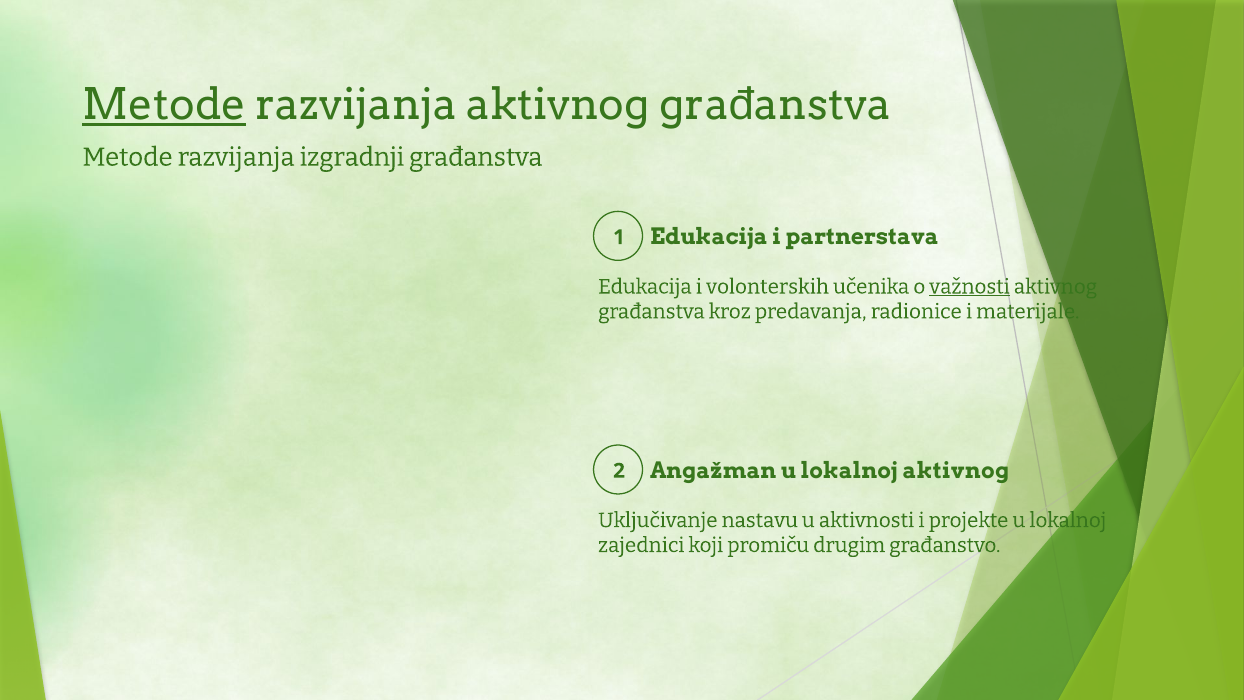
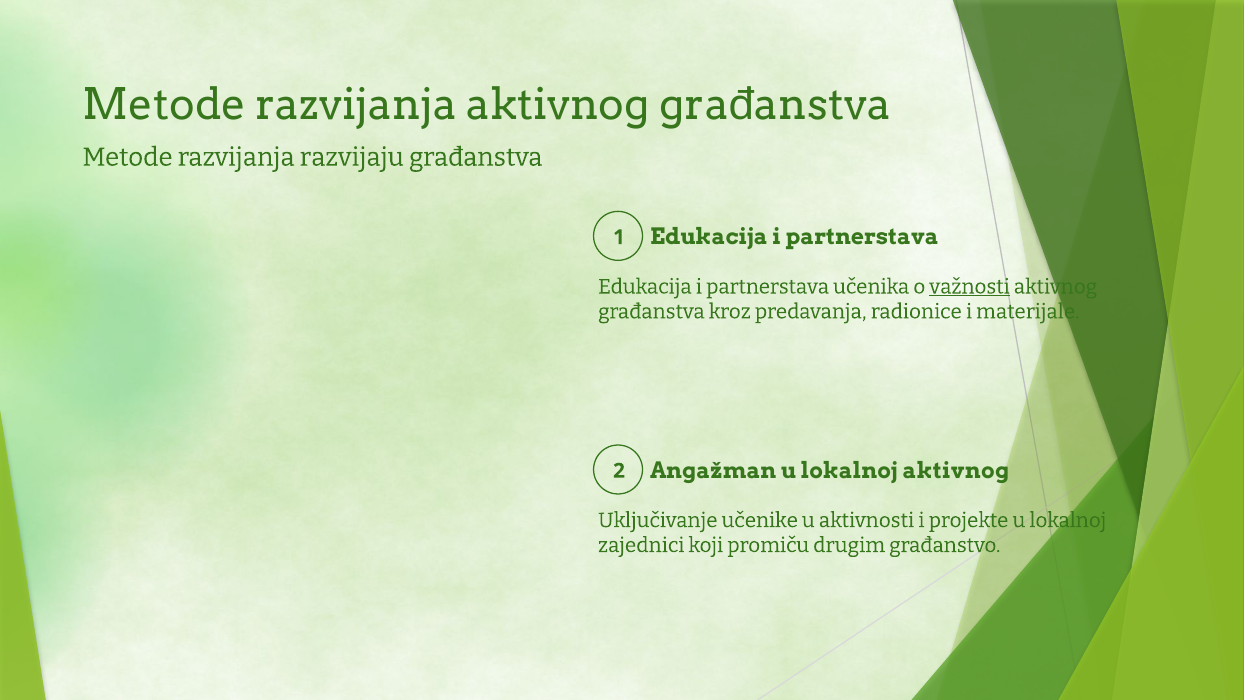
Metode underline: present -> none (164, 106)
izgradnji: izgradnji -> razvijaju (352, 157)
volonterskih: volonterskih -> partnerstava (768, 287)
nastavu: nastavu -> učenike (760, 520)
